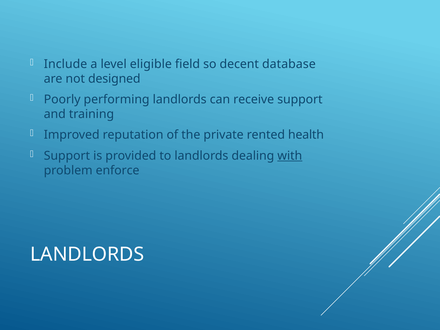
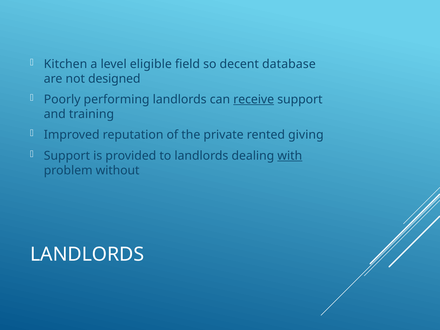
Include: Include -> Kitchen (66, 64)
receive underline: none -> present (254, 99)
health: health -> giving (306, 135)
enforce: enforce -> without (118, 170)
